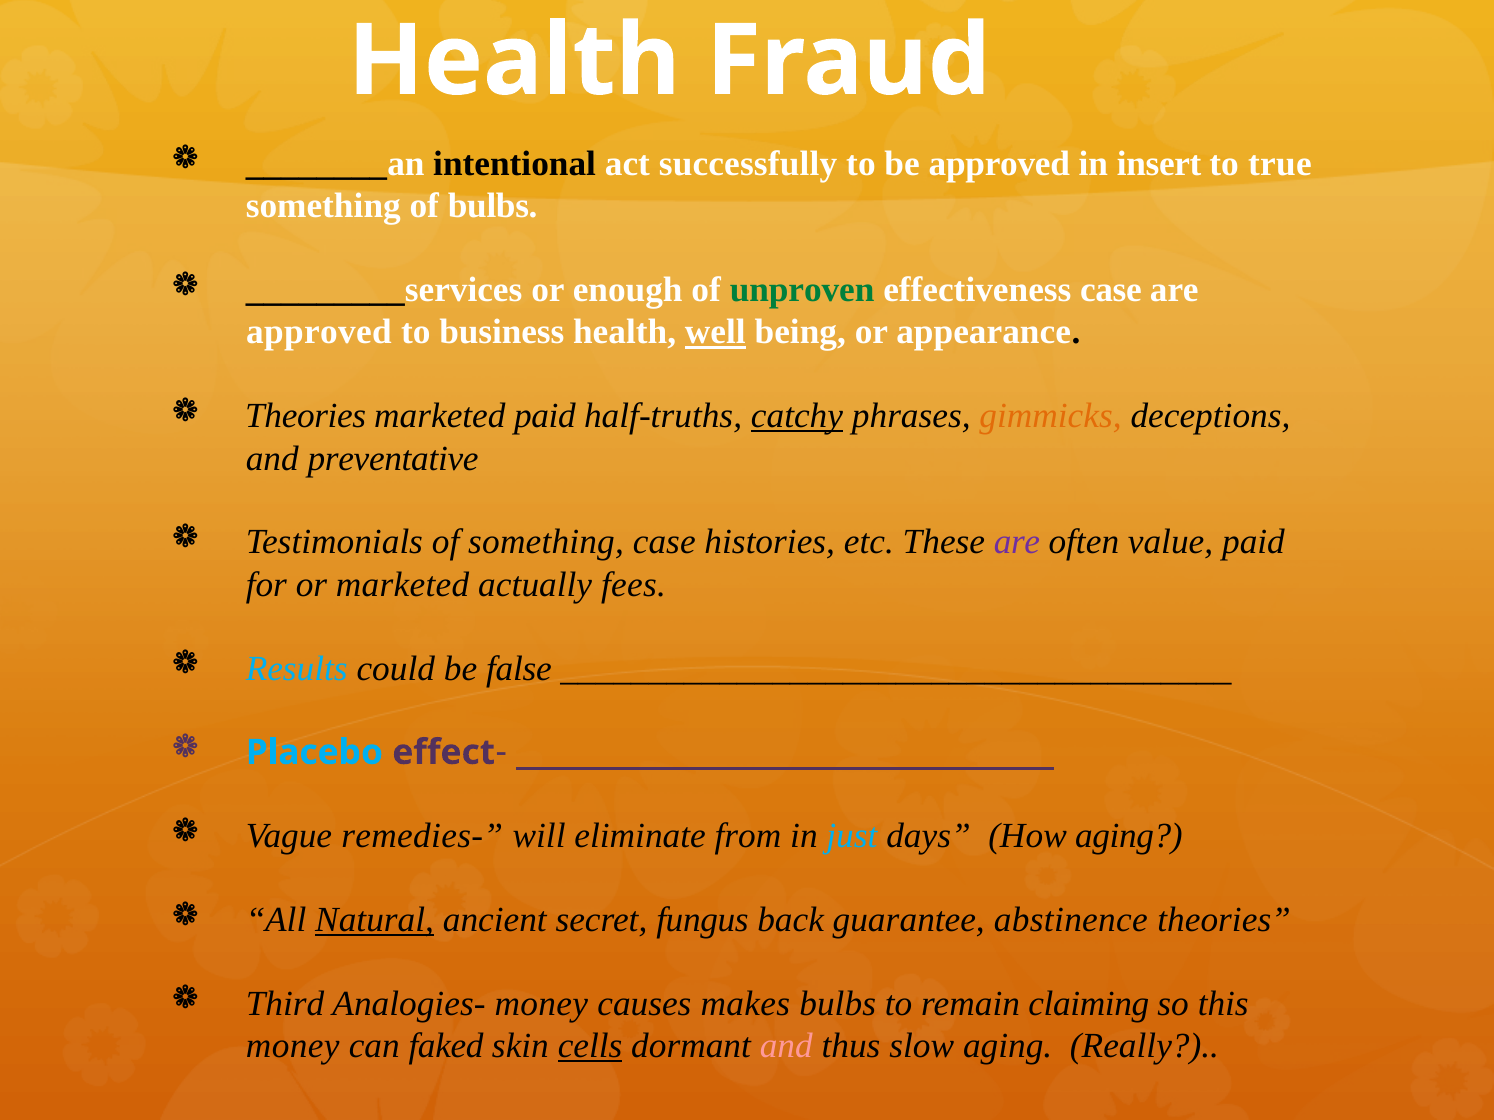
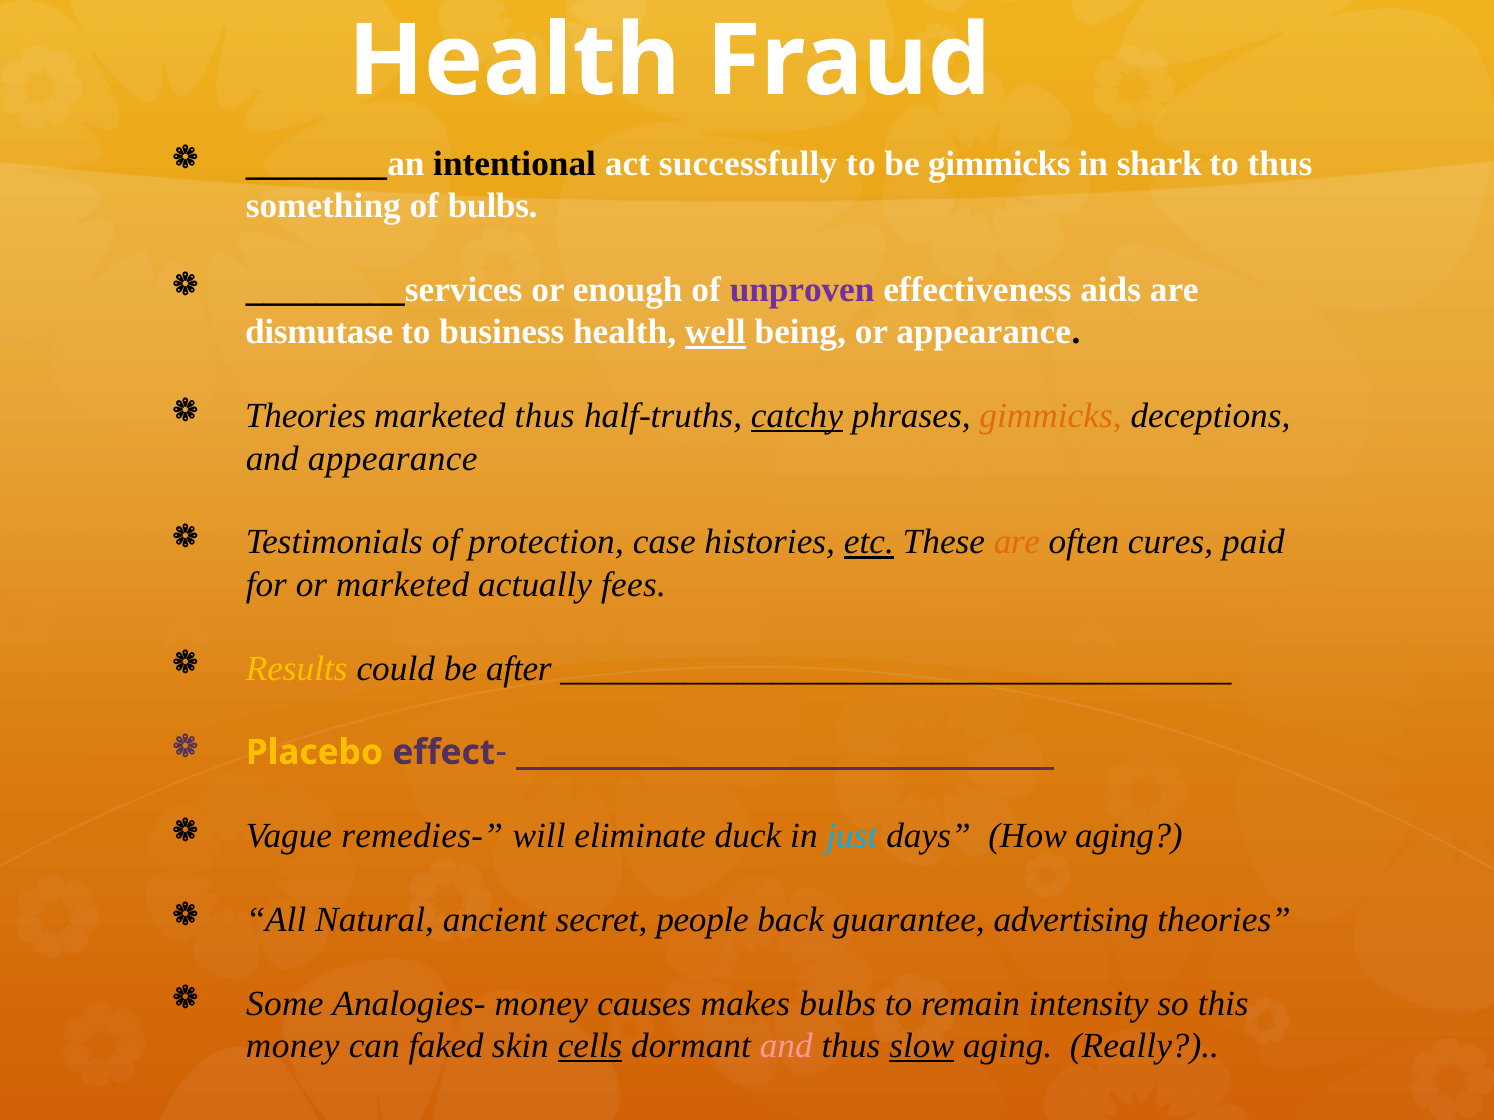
be approved: approved -> gimmicks (999, 164)
insert: insert -> shark (1159, 164)
to true: true -> thus (1280, 164)
unproven colour: green -> purple (802, 290)
effectiveness case: case -> aids (1111, 290)
approved: approved -> dismutase (319, 332)
marketed paid: paid -> thus (545, 416)
and preventative: preventative -> appearance (393, 459)
of something: something -> protection (546, 543)
etc underline: none -> present (869, 543)
are colour: purple -> orange (1017, 543)
value: value -> cures (1171, 543)
Results colour: light blue -> yellow (297, 669)
false: false -> after (519, 669)
Placebo colour: light blue -> yellow (314, 753)
from: from -> duck (748, 837)
Natural underline: present -> none (375, 920)
fungus: fungus -> people (702, 920)
abstinence: abstinence -> advertising (1071, 920)
Third: Third -> Some (285, 1004)
claiming: claiming -> intensity (1089, 1004)
slow underline: none -> present (922, 1047)
